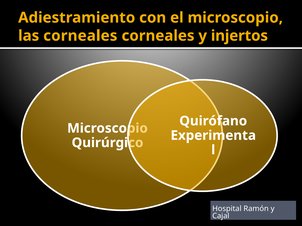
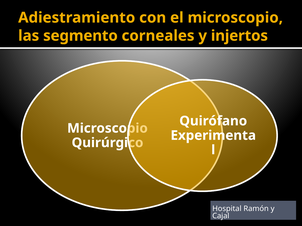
las corneales: corneales -> segmento (80, 36)
